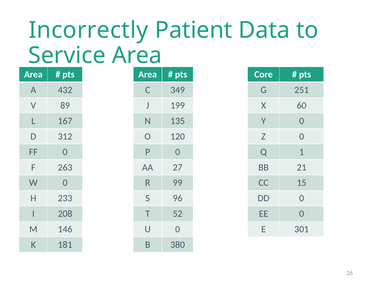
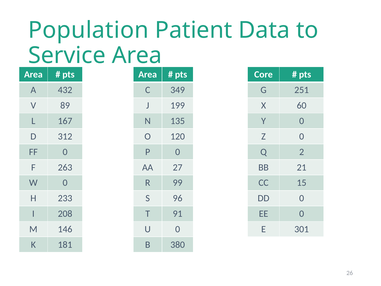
Incorrectly: Incorrectly -> Population (88, 30)
1: 1 -> 2 (302, 152)
52: 52 -> 91 (178, 214)
